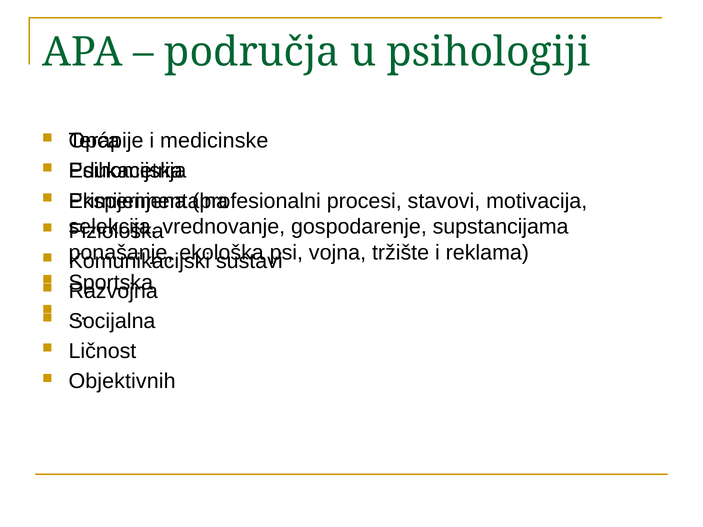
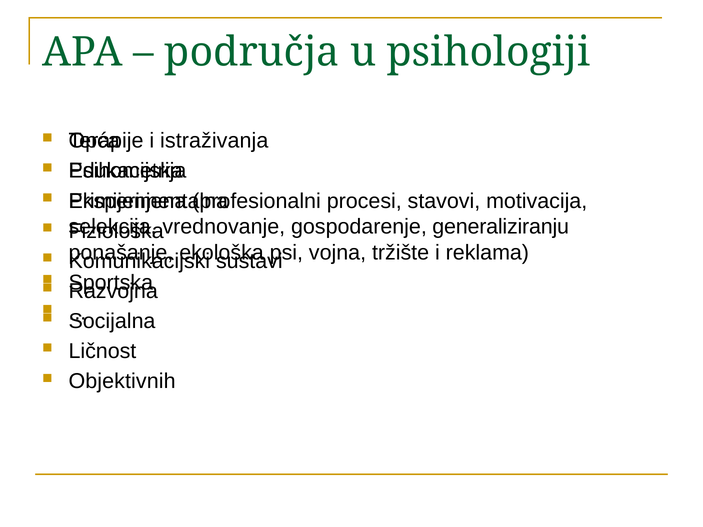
medicinske: medicinske -> istraživanja (214, 141)
supstancijama: supstancijama -> generaliziranju (501, 227)
